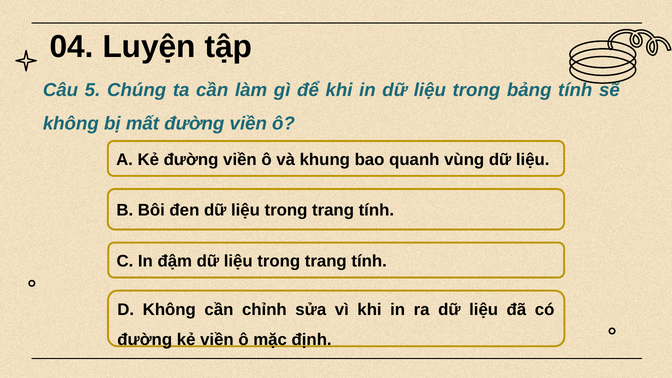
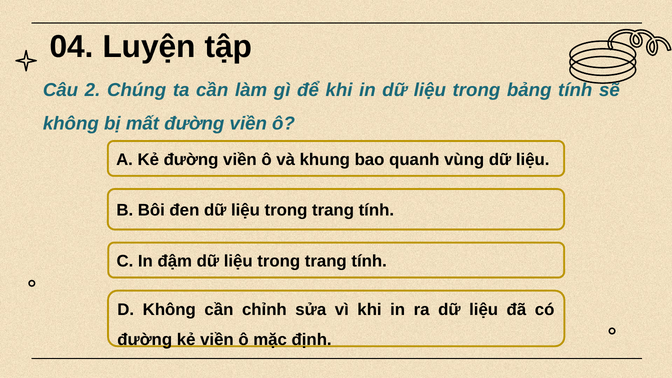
5: 5 -> 2 (93, 90)
